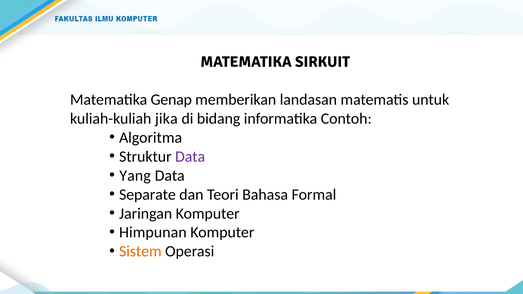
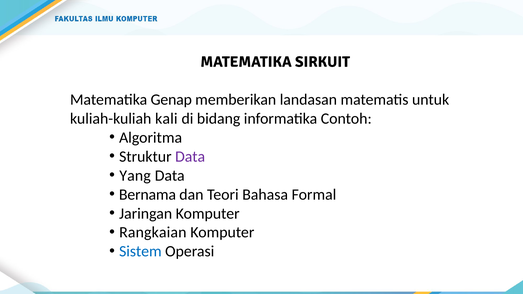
jika: jika -> kali (166, 119)
Separate: Separate -> Bernama (147, 195)
Himpunan: Himpunan -> Rangkaian (153, 233)
Sistem colour: orange -> blue (140, 252)
